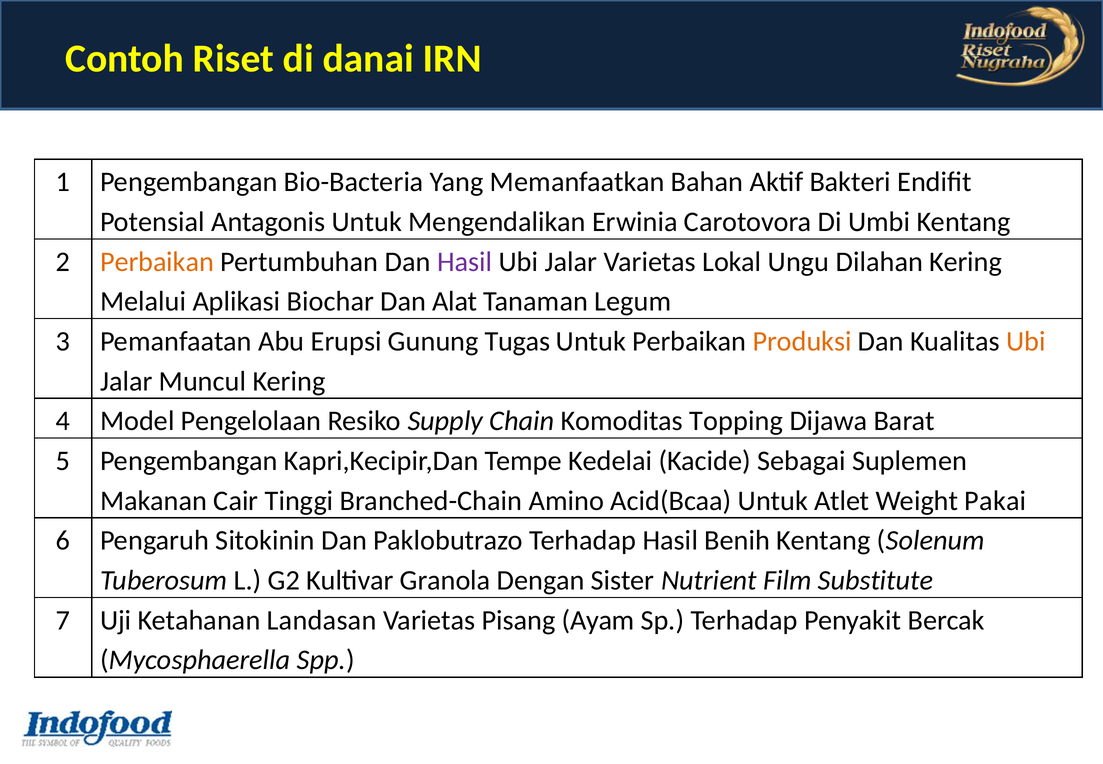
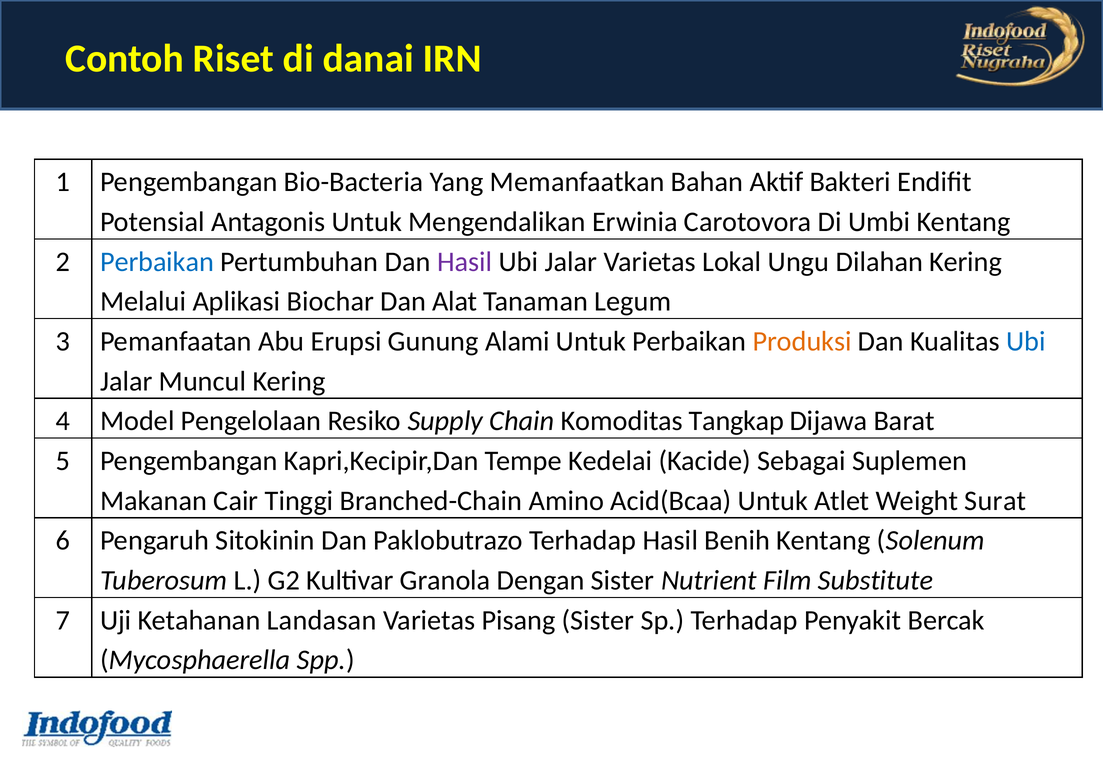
Perbaikan colour: orange -> blue (157, 262)
Tugas: Tugas -> Alami (517, 341)
Ubi colour: orange -> blue (1026, 341)
Topping: Topping -> Tangkap (736, 421)
Pakai: Pakai -> Surat (995, 500)
Pisang Ayam: Ayam -> Sister (598, 620)
